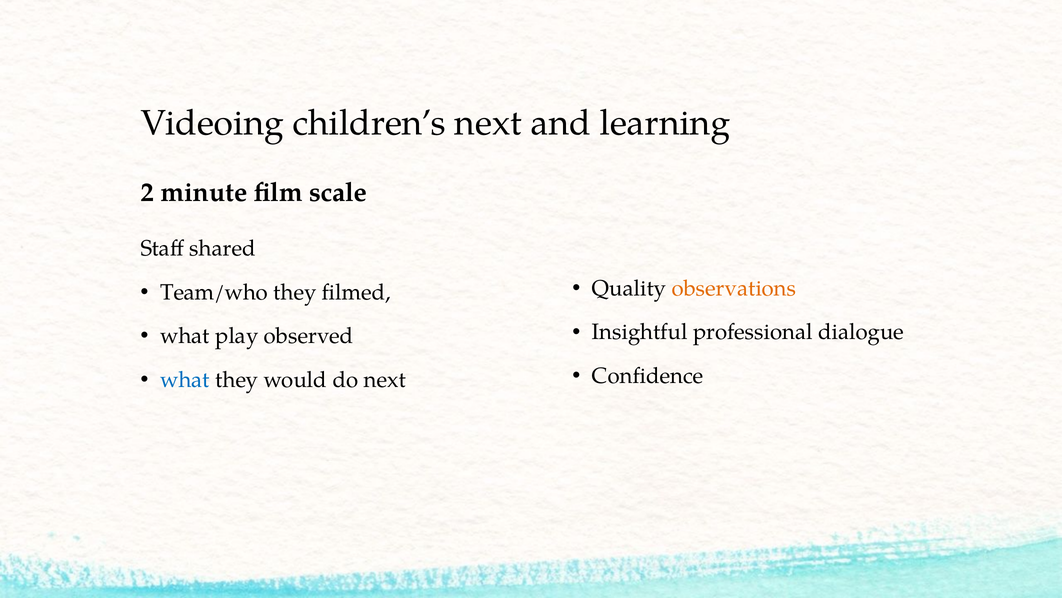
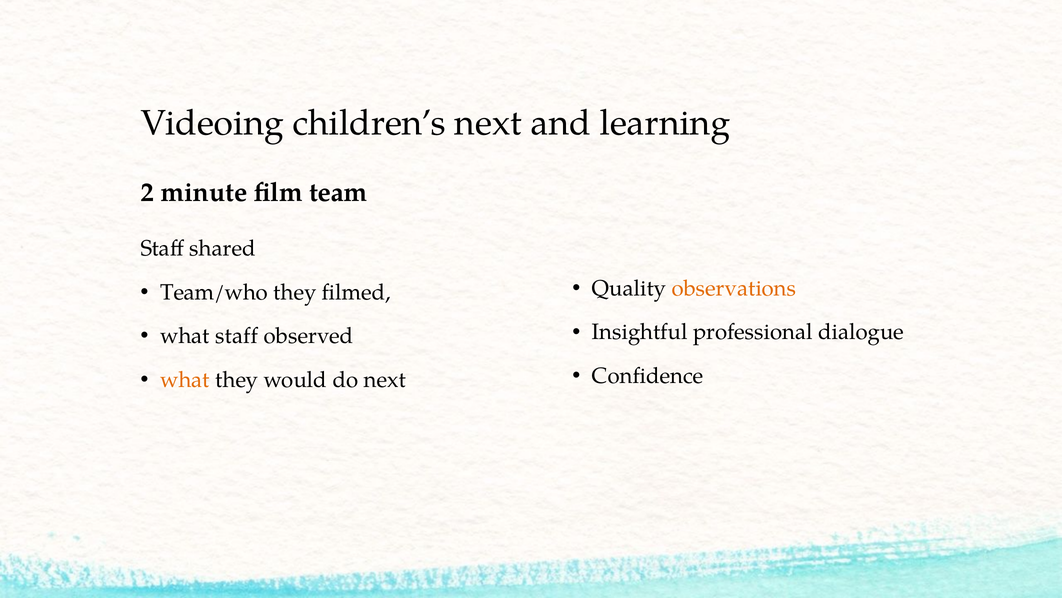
scale: scale -> team (338, 192)
what play: play -> staff (237, 336)
what colour: blue -> orange (185, 380)
